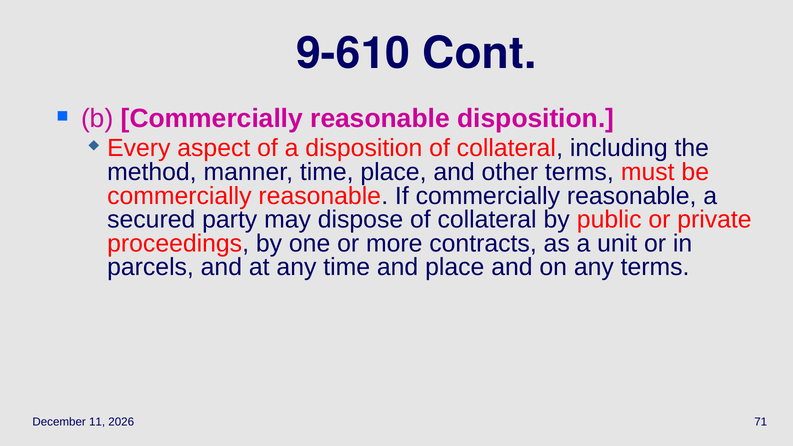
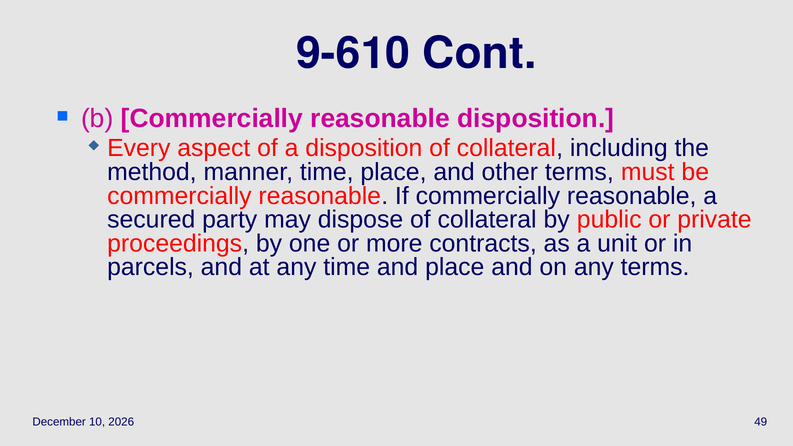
11: 11 -> 10 (97, 422)
71: 71 -> 49 (761, 422)
